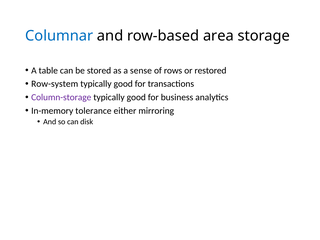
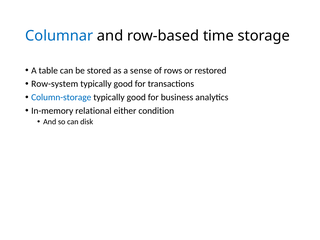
area: area -> time (218, 36)
Column-storage colour: purple -> blue (61, 97)
tolerance: tolerance -> relational (93, 111)
mirroring: mirroring -> condition (156, 111)
